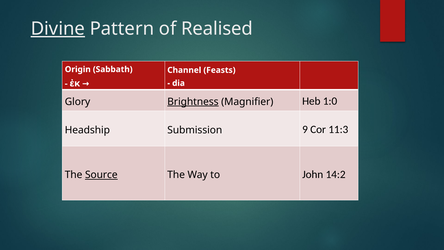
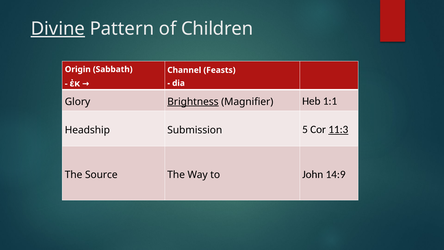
Realised: Realised -> Children (217, 29)
1:0: 1:0 -> 1:1 (330, 101)
9: 9 -> 5 (305, 129)
11:3 underline: none -> present (338, 129)
Source underline: present -> none (101, 175)
14:2: 14:2 -> 14:9 (336, 174)
